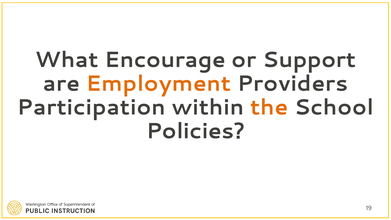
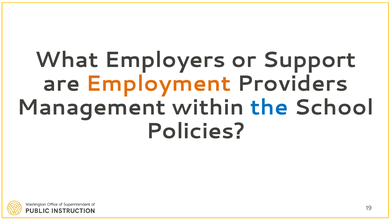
Encourage: Encourage -> Employers (165, 60)
Participation: Participation -> Management (91, 107)
the colour: orange -> blue (269, 107)
